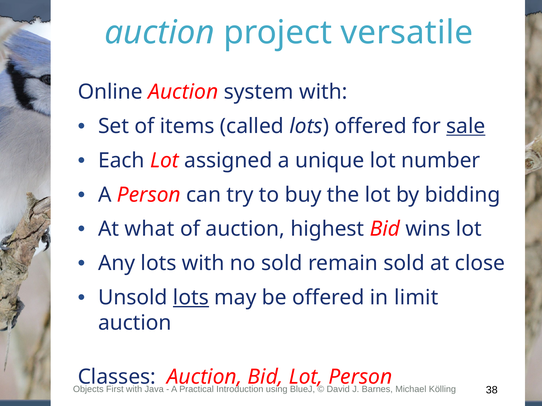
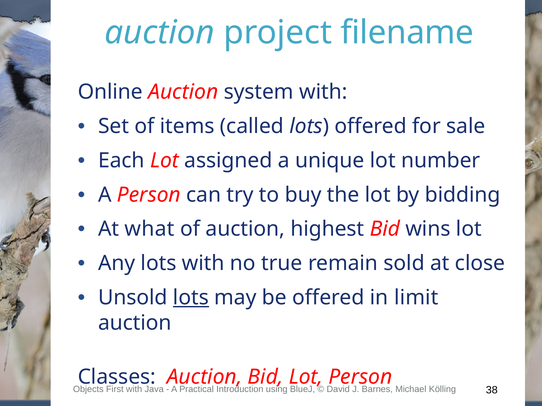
versatile: versatile -> filename (407, 33)
sale underline: present -> none (466, 126)
no sold: sold -> true (282, 264)
